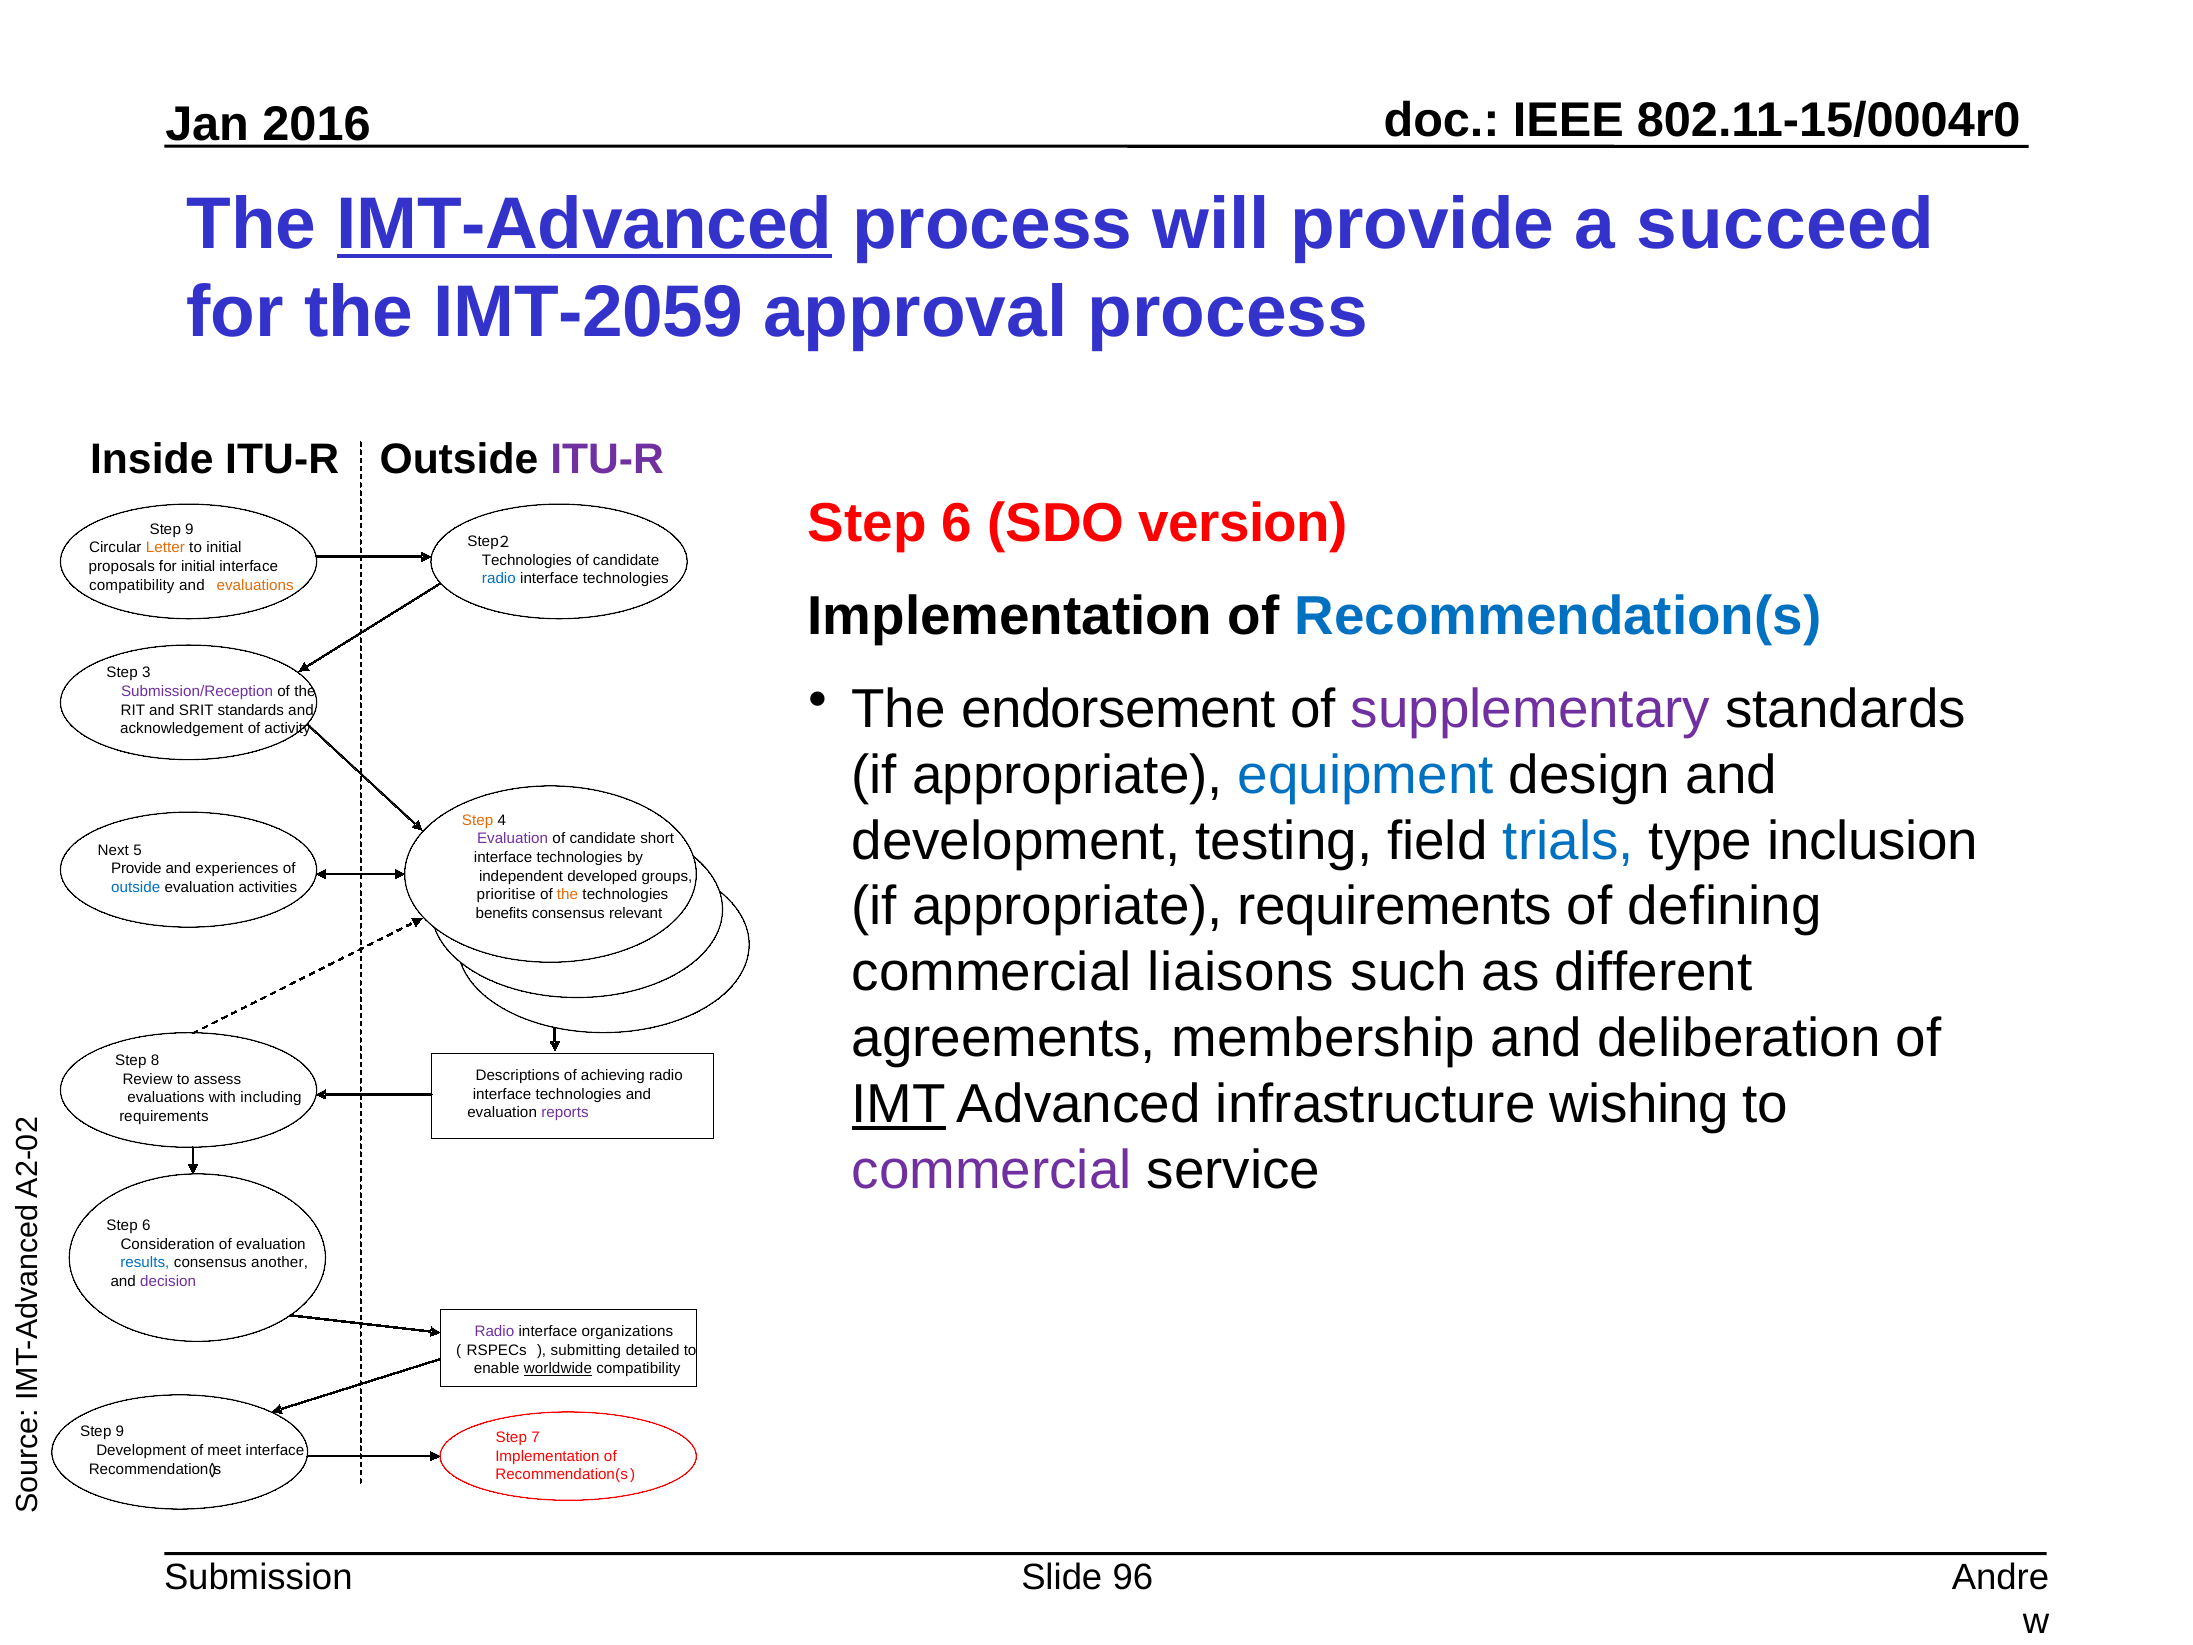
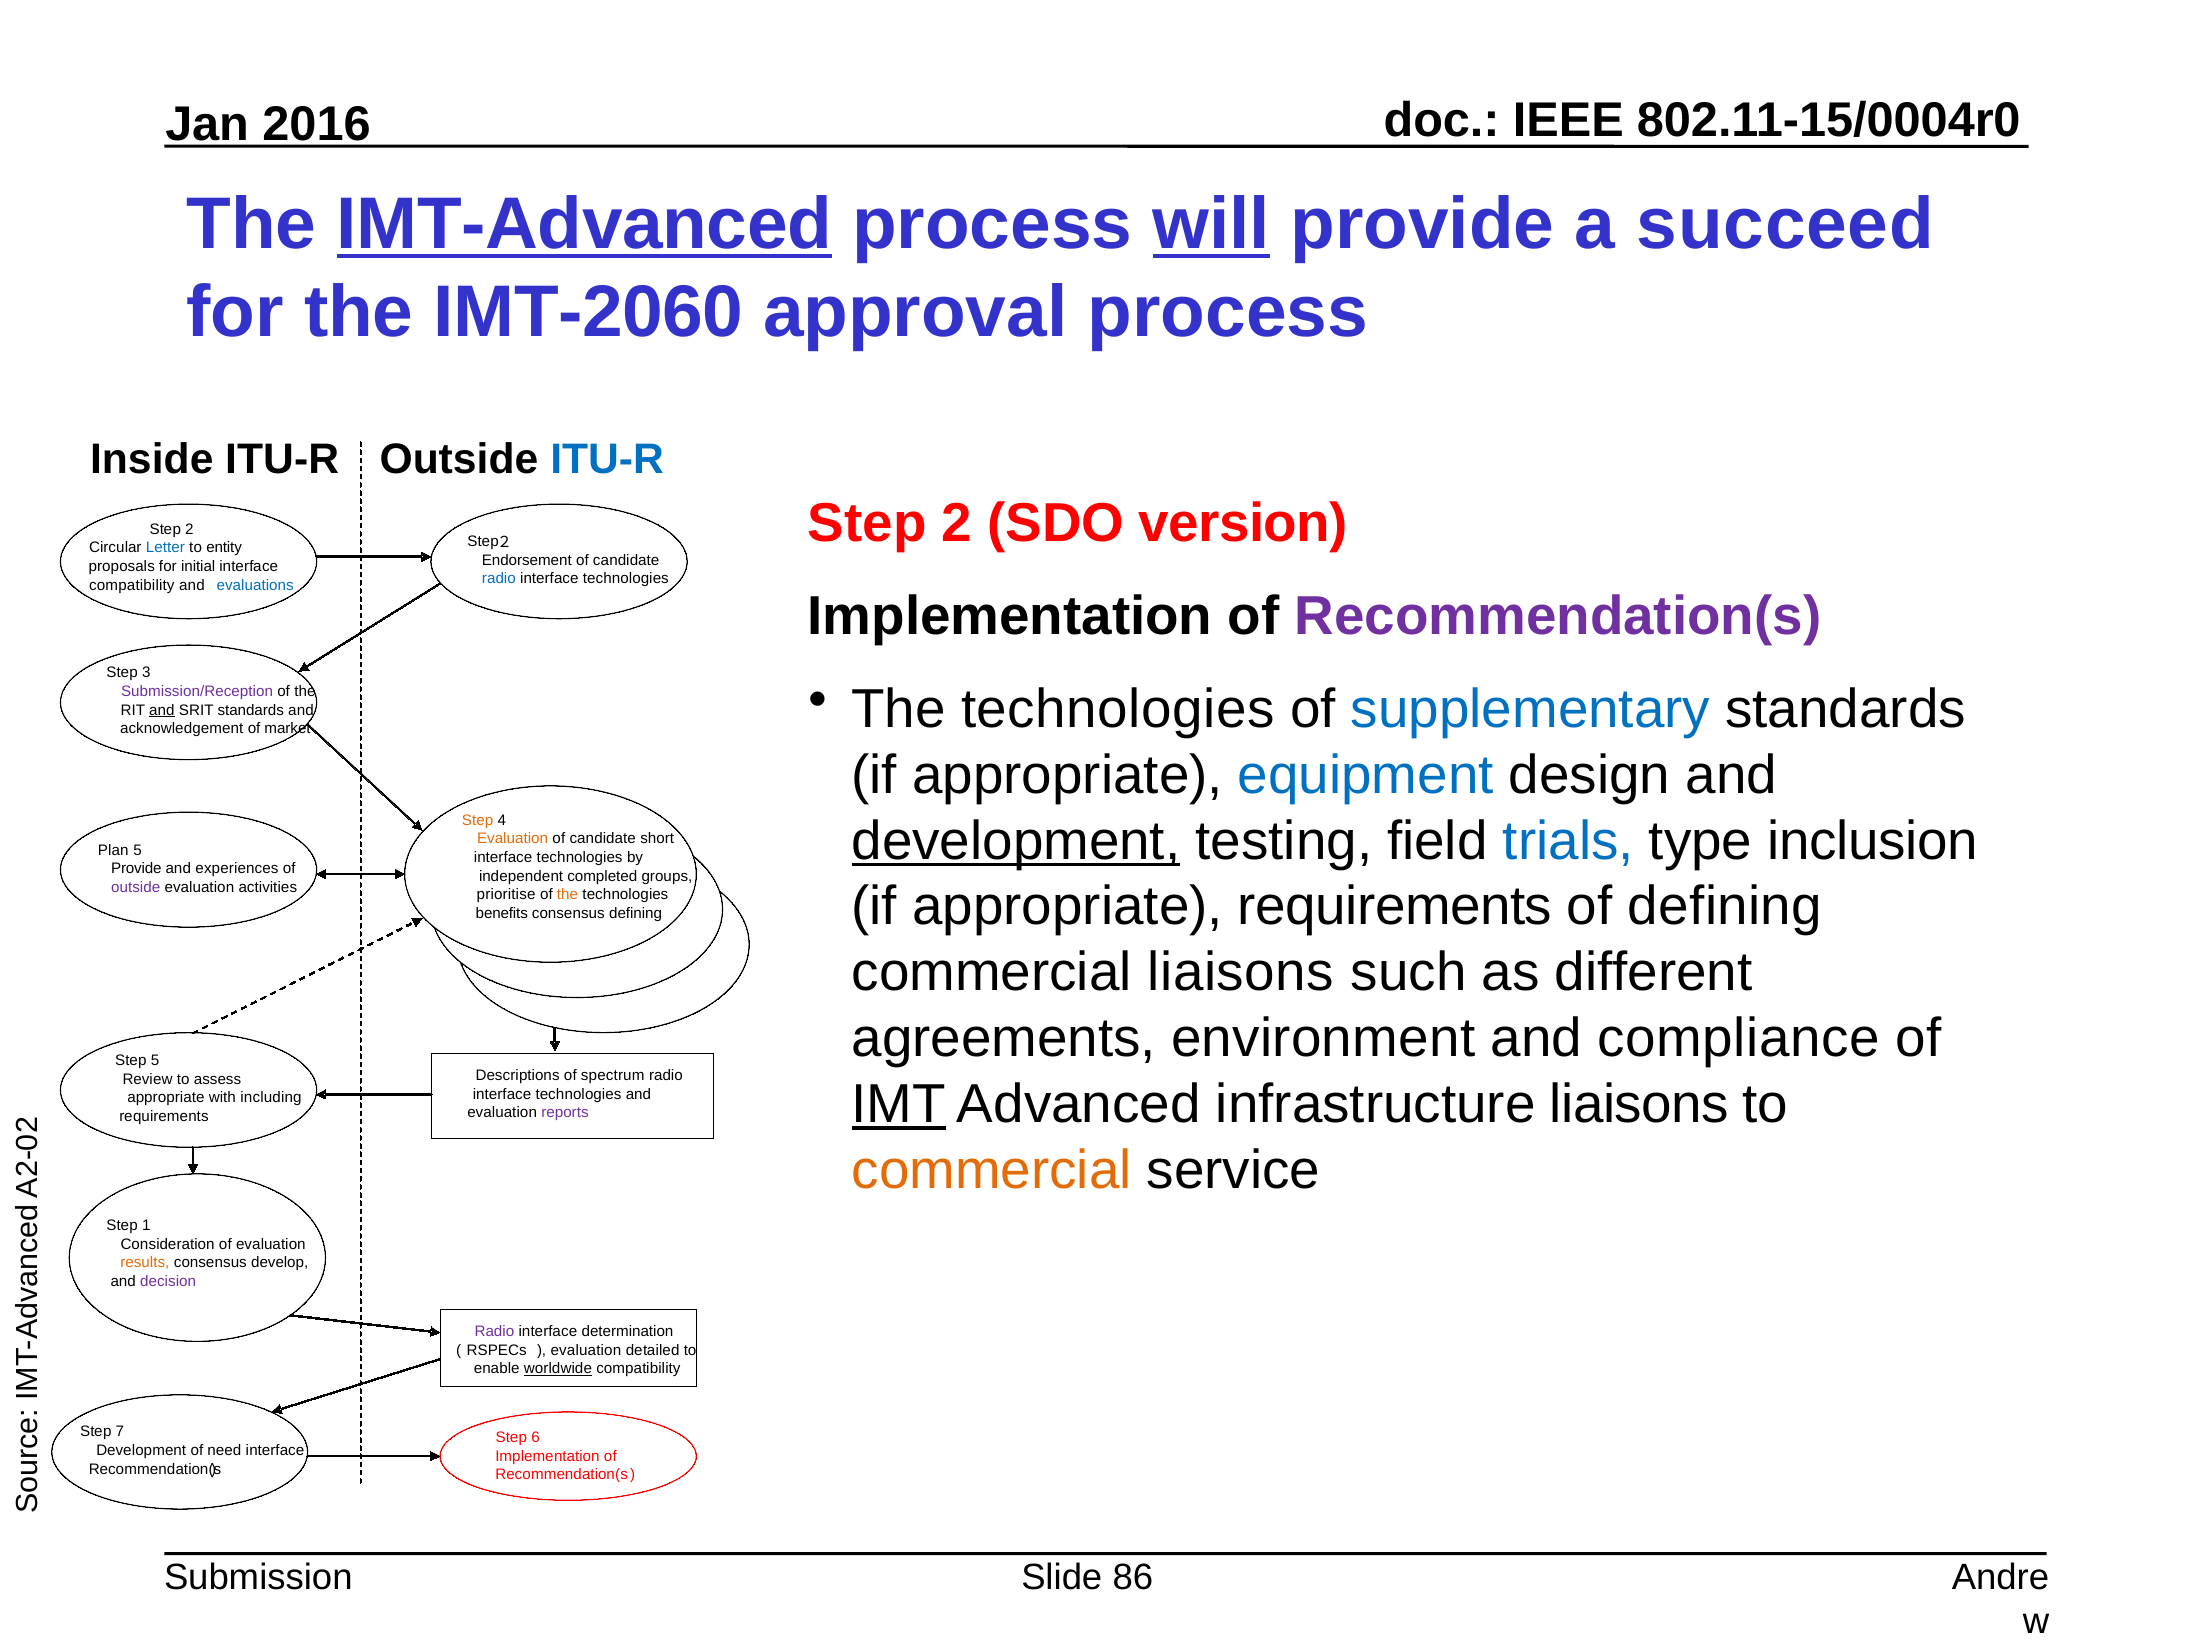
will underline: none -> present (1211, 225)
IMT-2059: IMT-2059 -> IMT-2060 (589, 312)
ITU-R colour: purple -> blue (607, 460)
6: 6 -> 2 (957, 523)
9: 9 -> 2 (189, 529)
Letter colour: orange -> blue (165, 548)
to initial: initial -> entity (224, 548)
Technologies: Technologies -> Endorsement (527, 560)
evaluations colour: orange -> blue (255, 585)
Recommendation(s colour: blue -> purple (1558, 616)
endorsement: endorsement -> technologies (1118, 709)
supplementary colour: purple -> blue (1531, 709)
and underline: none -> present (162, 710)
activity: activity -> market (288, 729)
development underline: none -> present (1016, 841)
Evaluation colour: purple -> orange (513, 839)
Next: Next -> Plan (113, 850)
developed: developed -> completed (602, 876)
outside colour: blue -> purple (136, 887)
consensus relevant: relevant -> defining (636, 913)
membership: membership -> environment (1323, 1038)
deliberation: deliberation -> compliance (1739, 1038)
Step 8: 8 -> 5 (155, 1060)
achieving: achieving -> spectrum (613, 1075)
infrastructure wishing: wishing -> liaisons (1639, 1104)
evaluations: evaluations -> appropriate (166, 1098)
commercial colour: purple -> orange (992, 1170)
6: 6 -> 1 (146, 1225)
results colour: blue -> orange (145, 1263)
another: another -> develop (280, 1263)
organizations: organizations -> determination (628, 1331)
submitting: submitting -> evaluation (586, 1350)
9: 9 -> 7 (120, 1431)
7: 7 -> 6 (536, 1437)
meet: meet -> need (224, 1450)
96: 96 -> 86 (1133, 1577)
